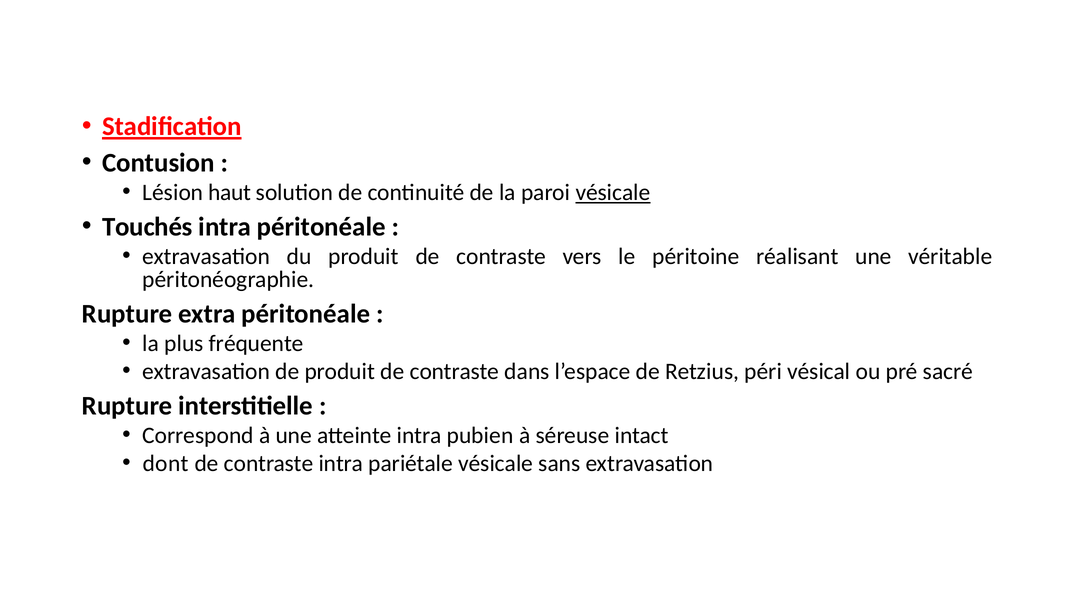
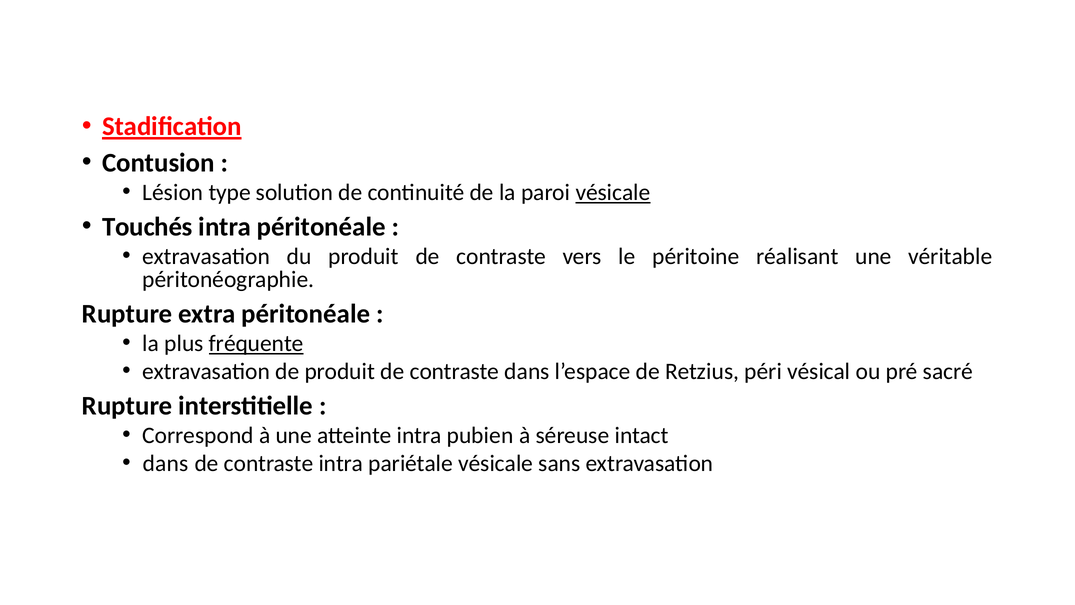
haut: haut -> type (230, 192)
fréquente underline: none -> present (256, 343)
dont: dont -> dans (166, 463)
